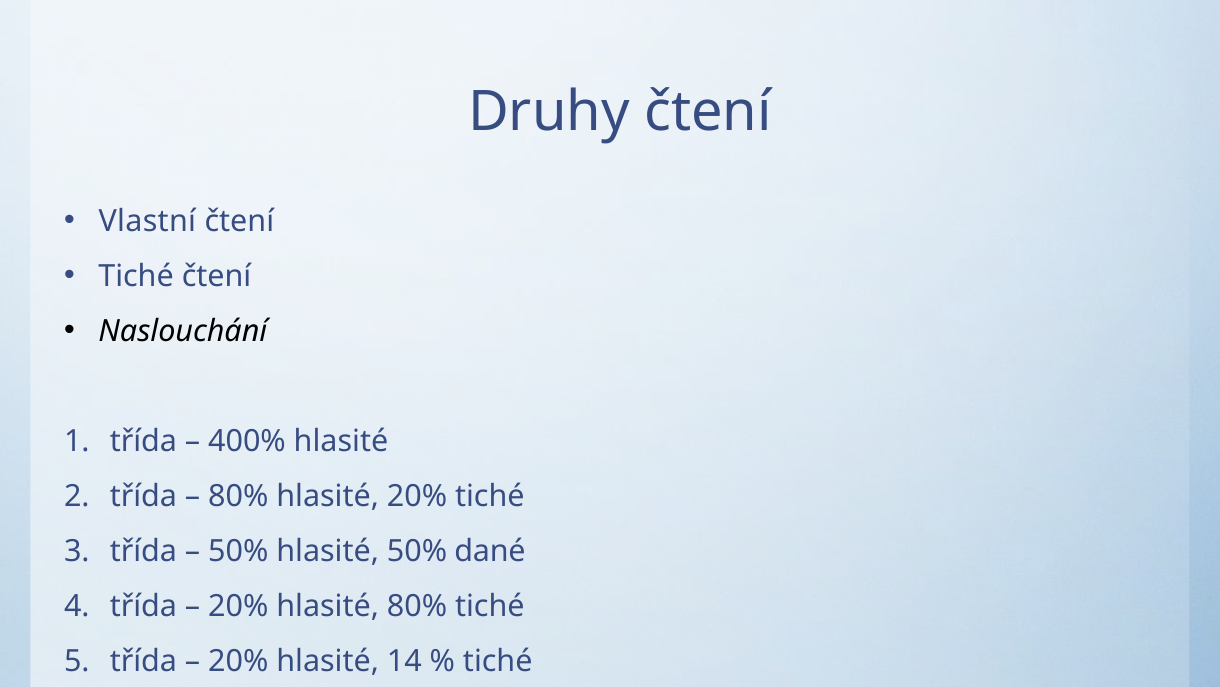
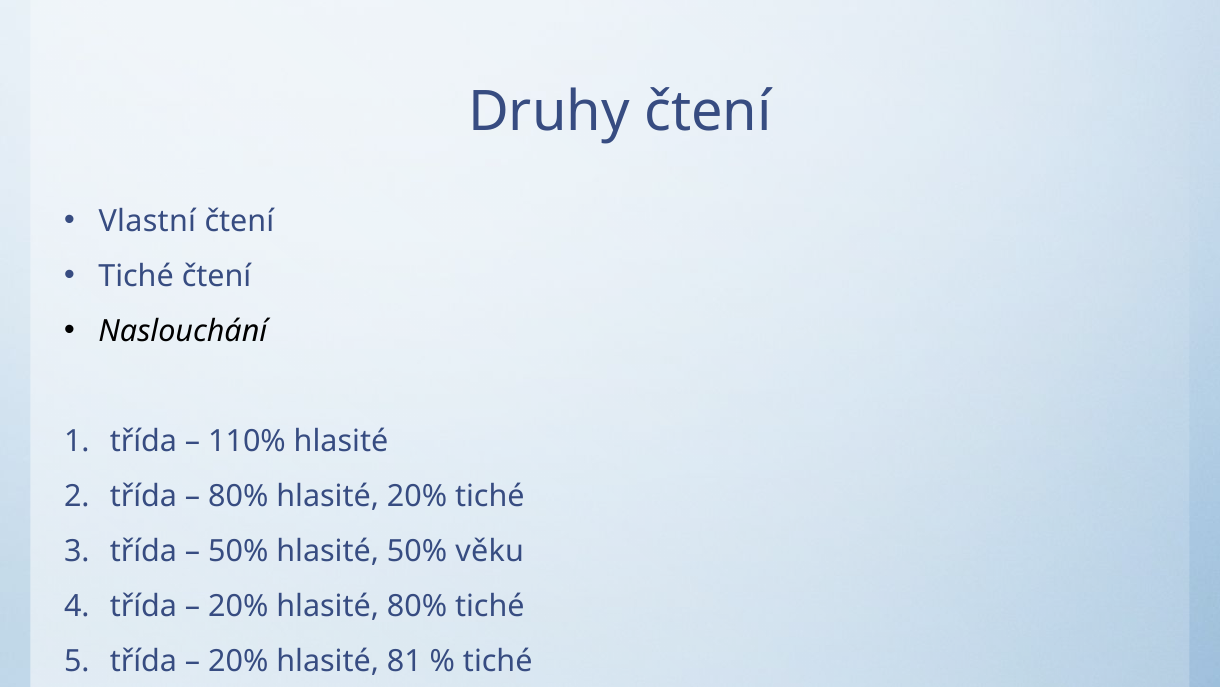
400%: 400% -> 110% (247, 441)
dané: dané -> věku (490, 551)
14: 14 -> 81 (404, 661)
